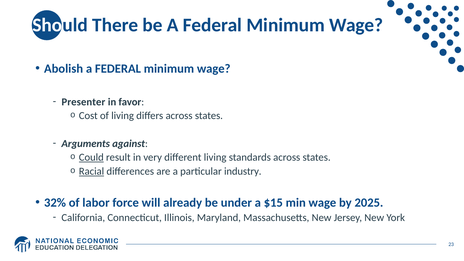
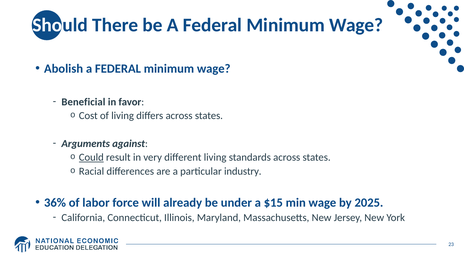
Presenter: Presenter -> Beneficial (83, 102)
Racial underline: present -> none (92, 171)
32%: 32% -> 36% (55, 203)
